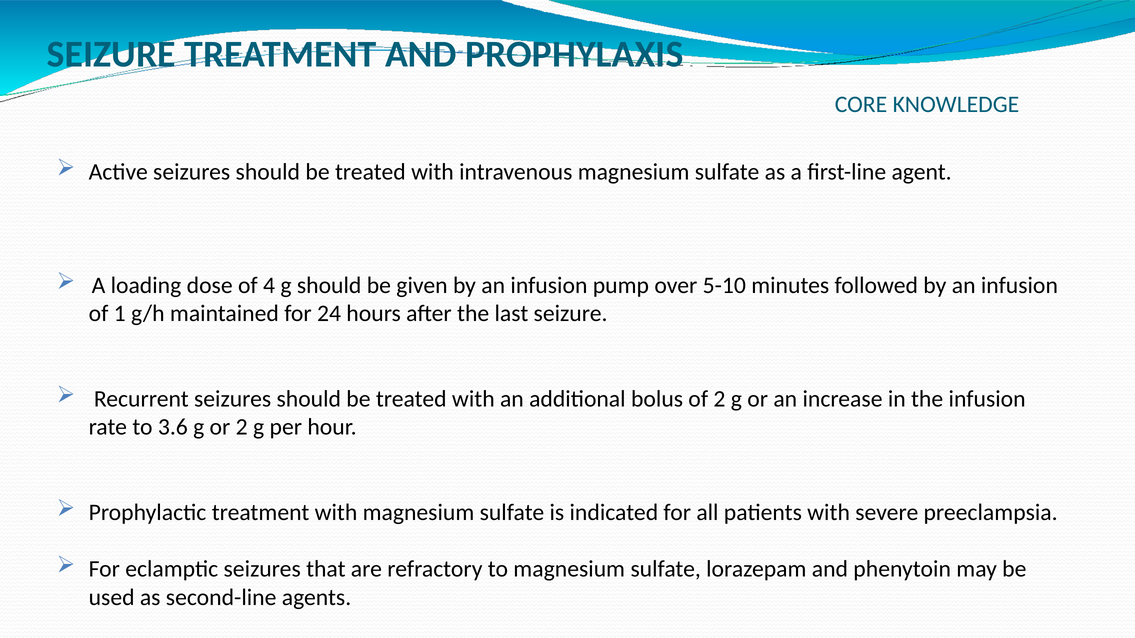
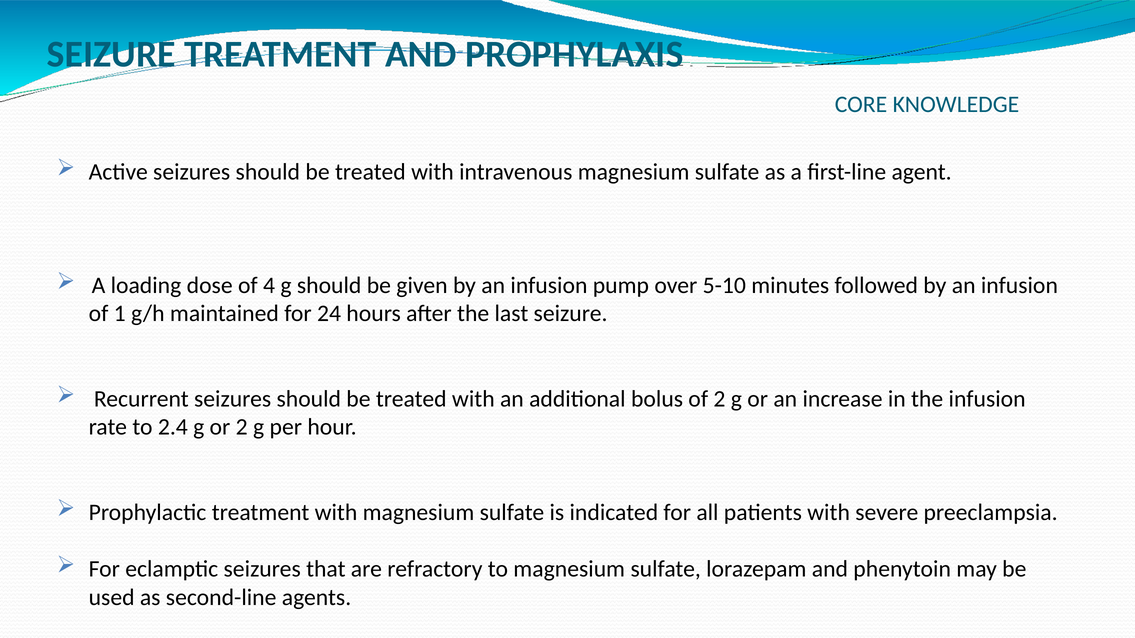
3.6: 3.6 -> 2.4 (173, 427)
